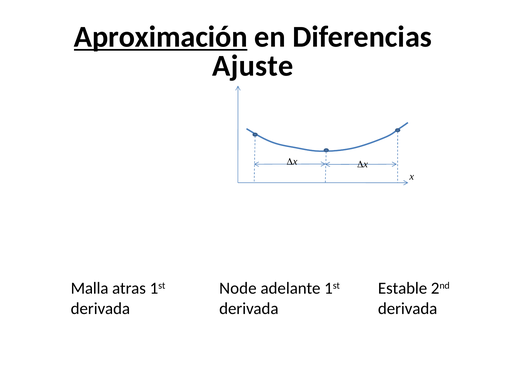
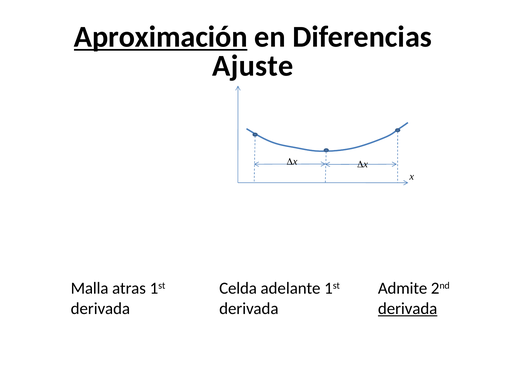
Node: Node -> Celda (238, 288)
Estable: Estable -> Admite (403, 288)
derivada underline: none -> present (408, 308)
